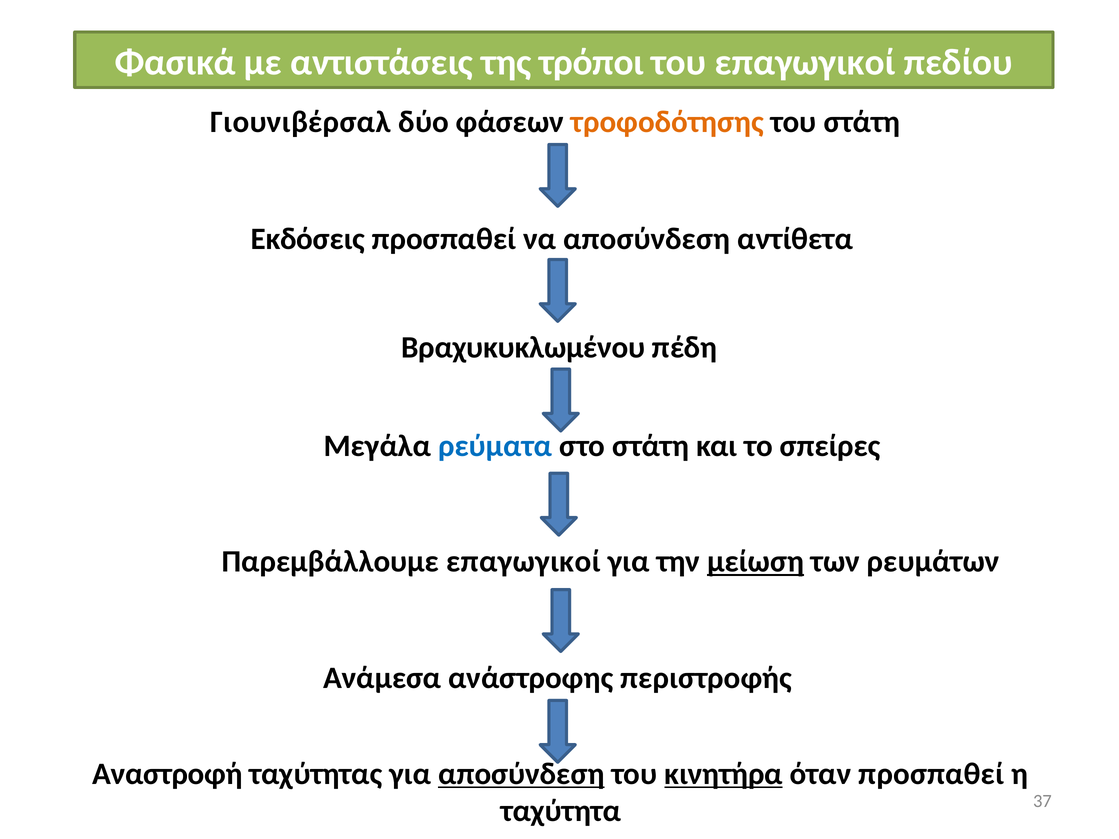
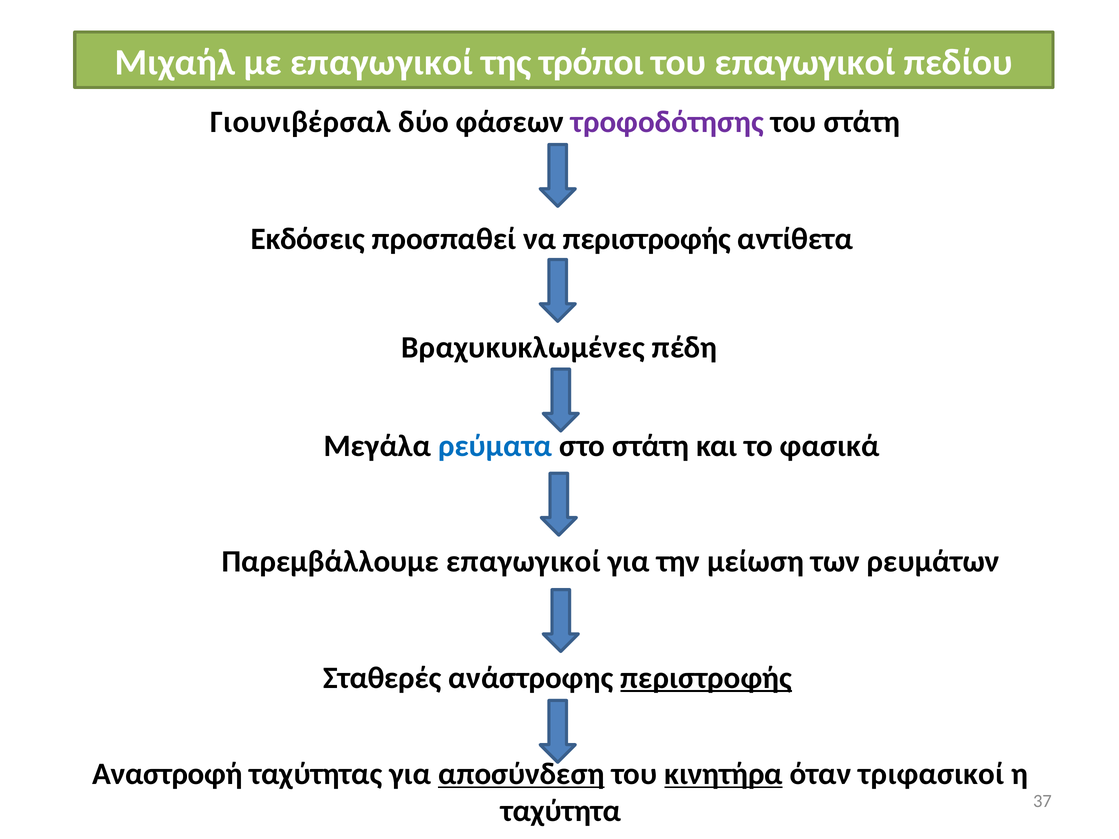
Φασικά: Φασικά -> Μιχαήλ (175, 62)
με αντιστάσεις: αντιστάσεις -> επαγωγικοί (382, 62)
τροφοδότησης colour: orange -> purple (667, 122)
να αποσύνδεση: αποσύνδεση -> περιστροφής (647, 239)
Βραχυκυκλωμένου: Βραχυκυκλωμένου -> Βραχυκυκλωμένες (523, 348)
σπείρες: σπείρες -> φασικά (830, 446)
μείωση underline: present -> none (756, 562)
Ανάμεσα: Ανάμεσα -> Σταθερές (382, 678)
περιστροφής underline: none -> present (706, 678)
όταν προσπαθεί: προσπαθεί -> τριφασικοί (931, 774)
